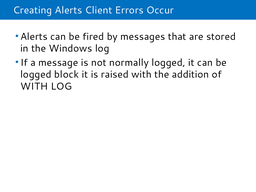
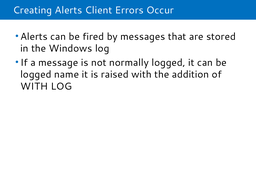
block: block -> name (67, 75)
